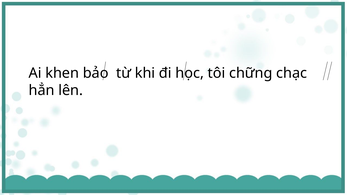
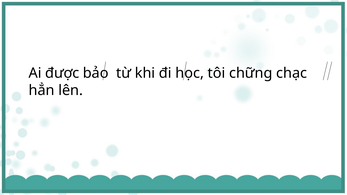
khen: khen -> được (62, 73)
